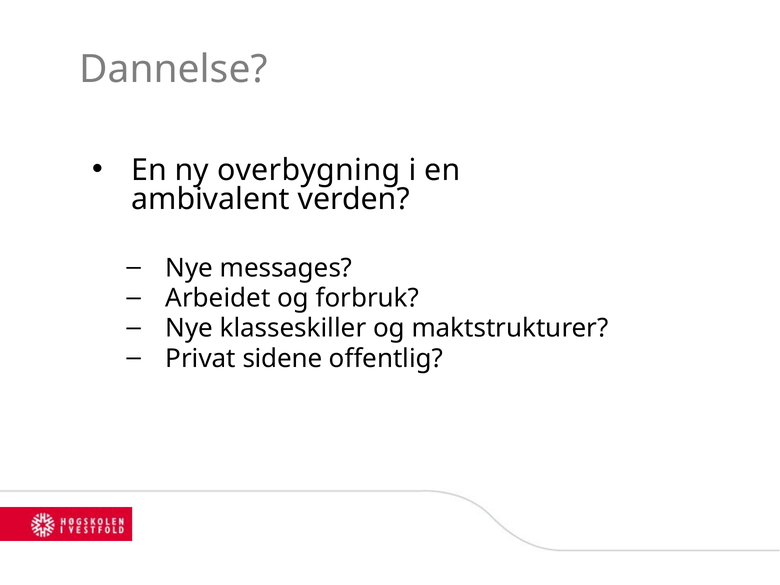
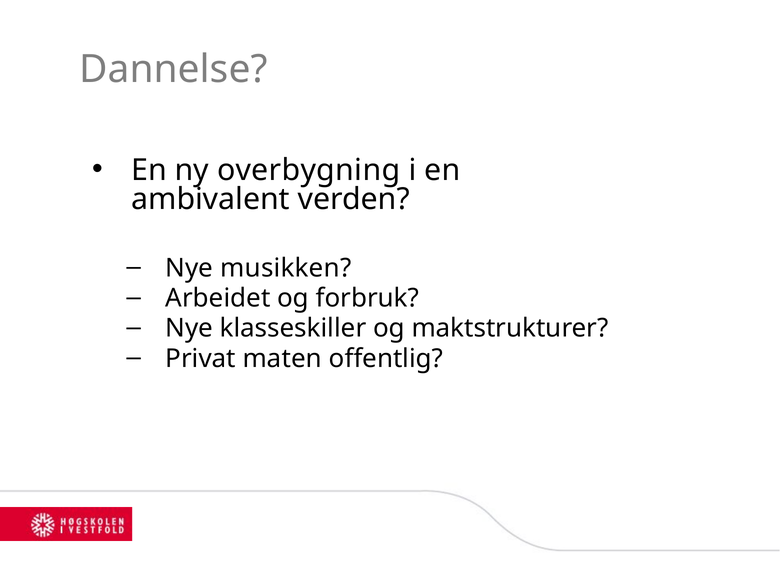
messages: messages -> musikken (286, 268)
sidene: sidene -> maten (282, 358)
